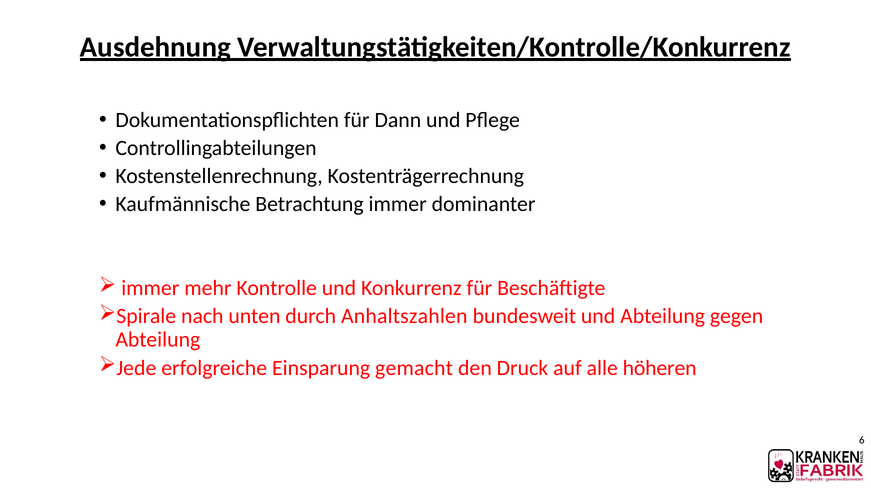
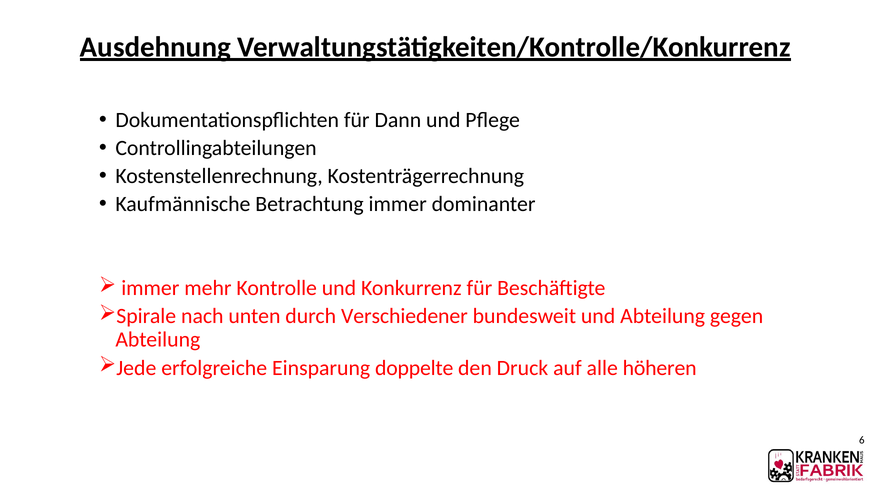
Anhaltszahlen: Anhaltszahlen -> Verschiedener (404, 316)
gemacht: gemacht -> doppelte (414, 368)
